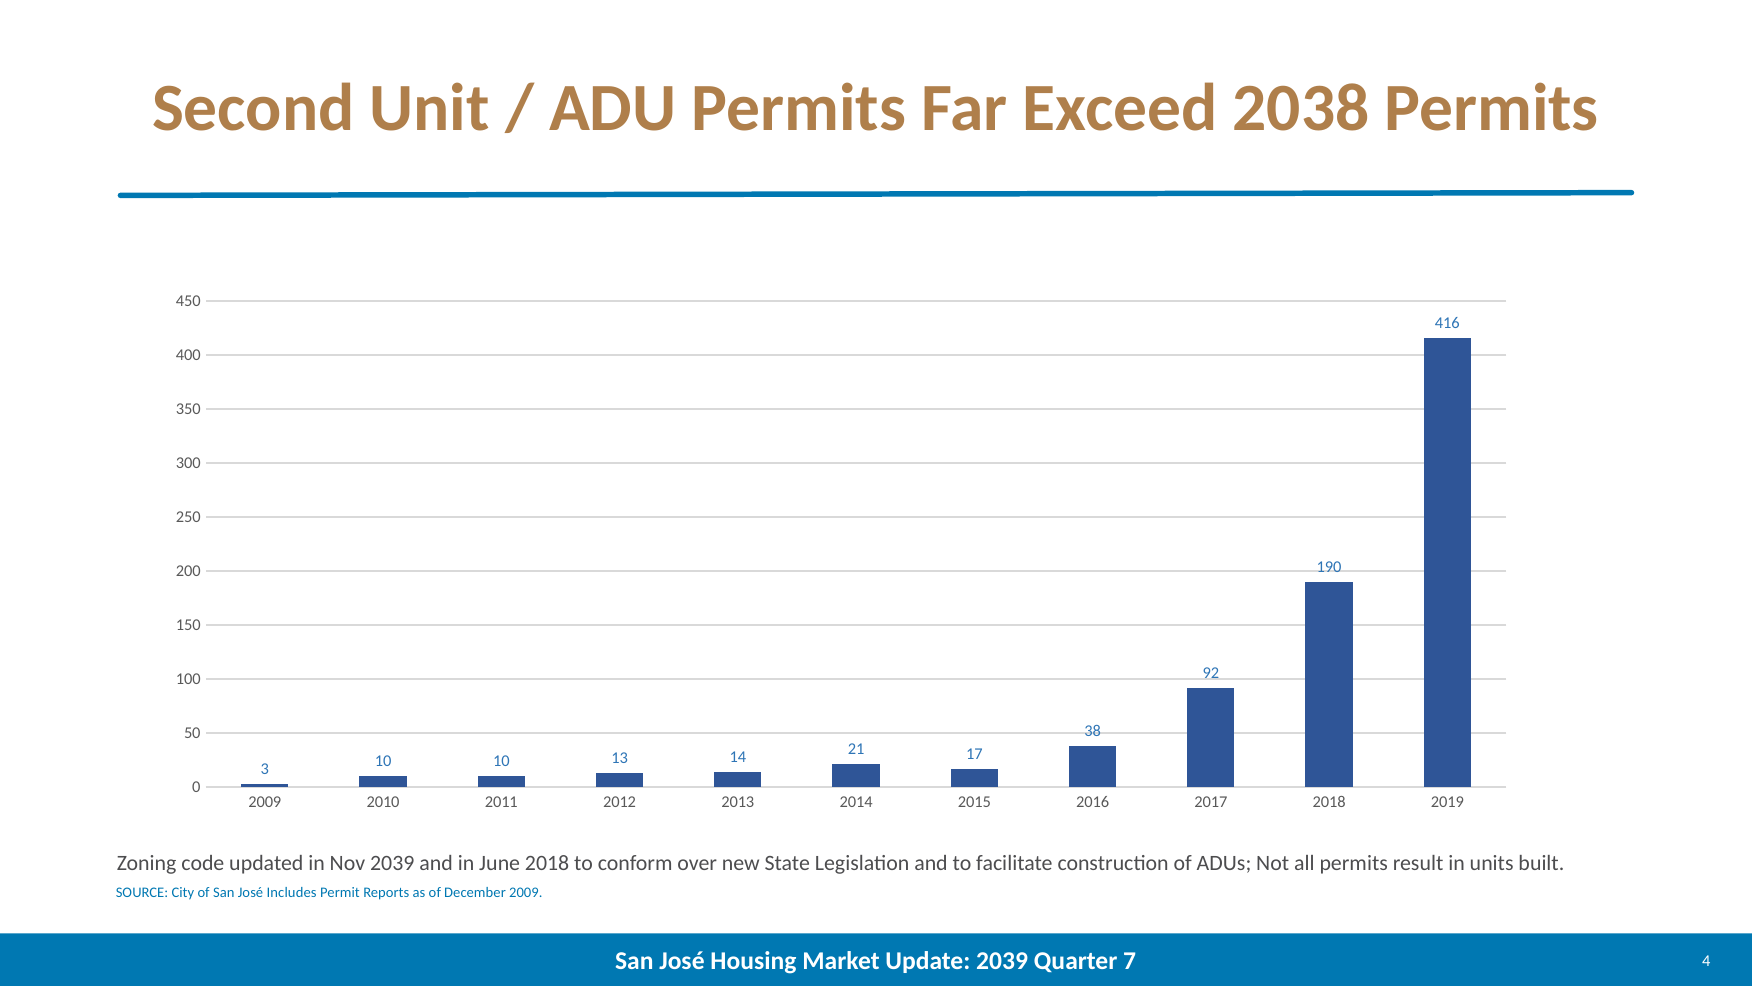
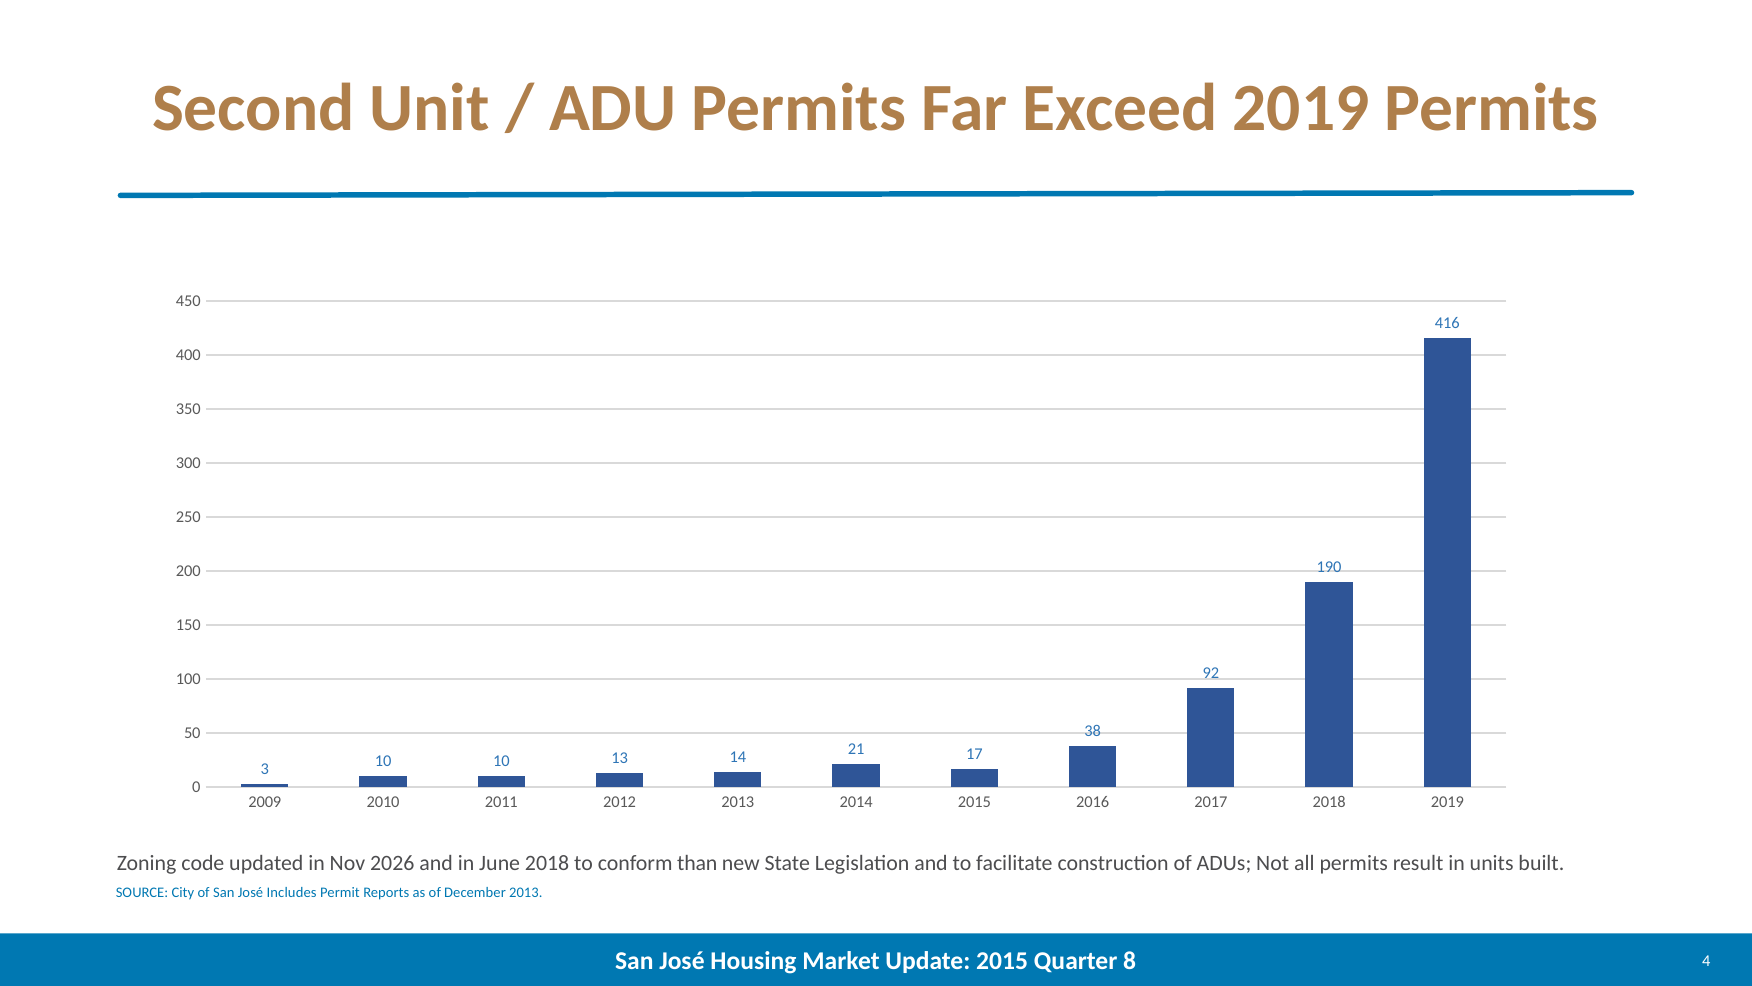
Exceed 2038: 2038 -> 2019 (1301, 108)
Nov 2039: 2039 -> 2026 (392, 863)
over: over -> than (697, 863)
December 2009: 2009 -> 2013 (526, 892)
Update 2039: 2039 -> 2015 (1002, 961)
7: 7 -> 8 (1130, 961)
